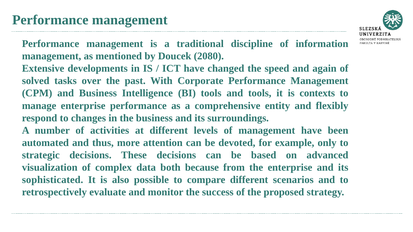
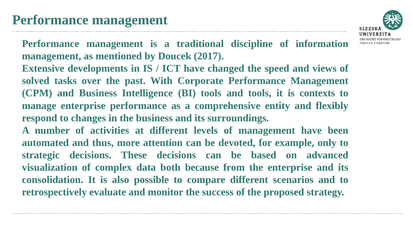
2080: 2080 -> 2017 (209, 56)
again: again -> views (325, 69)
sophisticated: sophisticated -> consolidation (53, 180)
